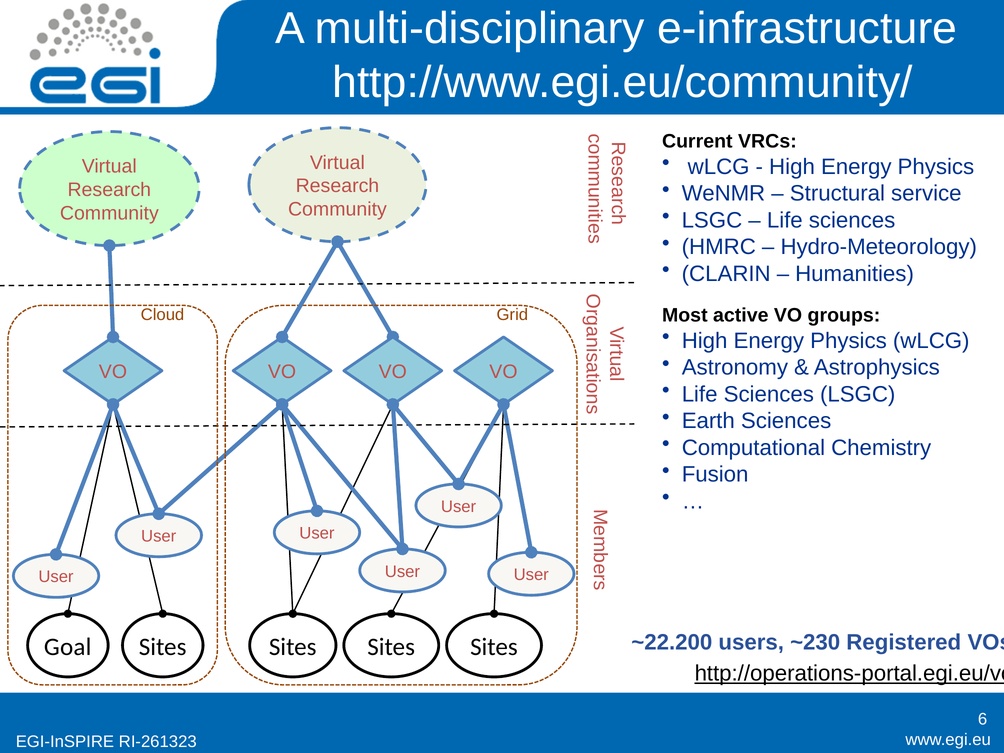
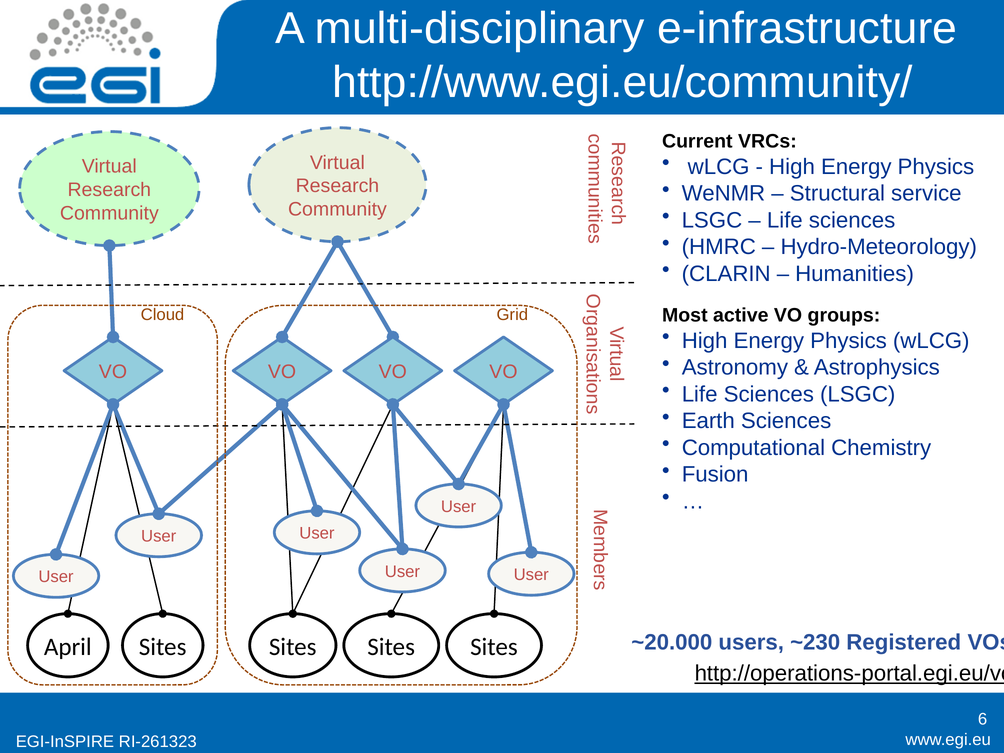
~22.200: ~22.200 -> ~20.000 (672, 642)
Goal: Goal -> April (68, 647)
